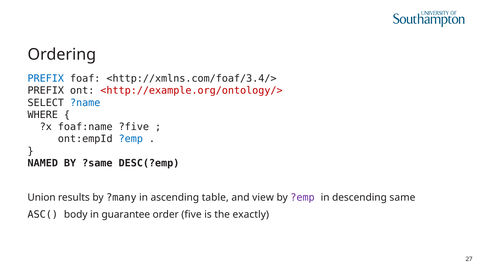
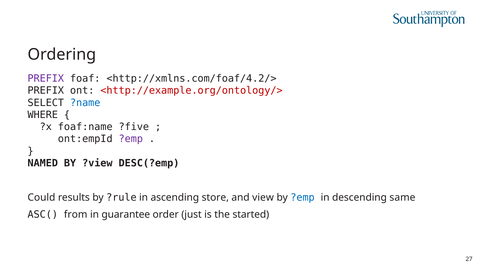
PREFIX colour: blue -> purple (46, 78)
<http://xmlns.com/foaf/3.4/>: <http://xmlns.com/foaf/3.4/> -> <http://xmlns.com/foaf/4.2/> (191, 78)
?emp colour: blue -> purple (131, 139)
?same: ?same -> ?view (97, 163)
Union: Union -> Could (41, 197)
?many: ?many -> ?rule (121, 197)
table: table -> store (215, 197)
?emp colour: purple -> blue (303, 197)
body: body -> from (76, 214)
five: five -> just (192, 214)
exactly: exactly -> started (251, 214)
